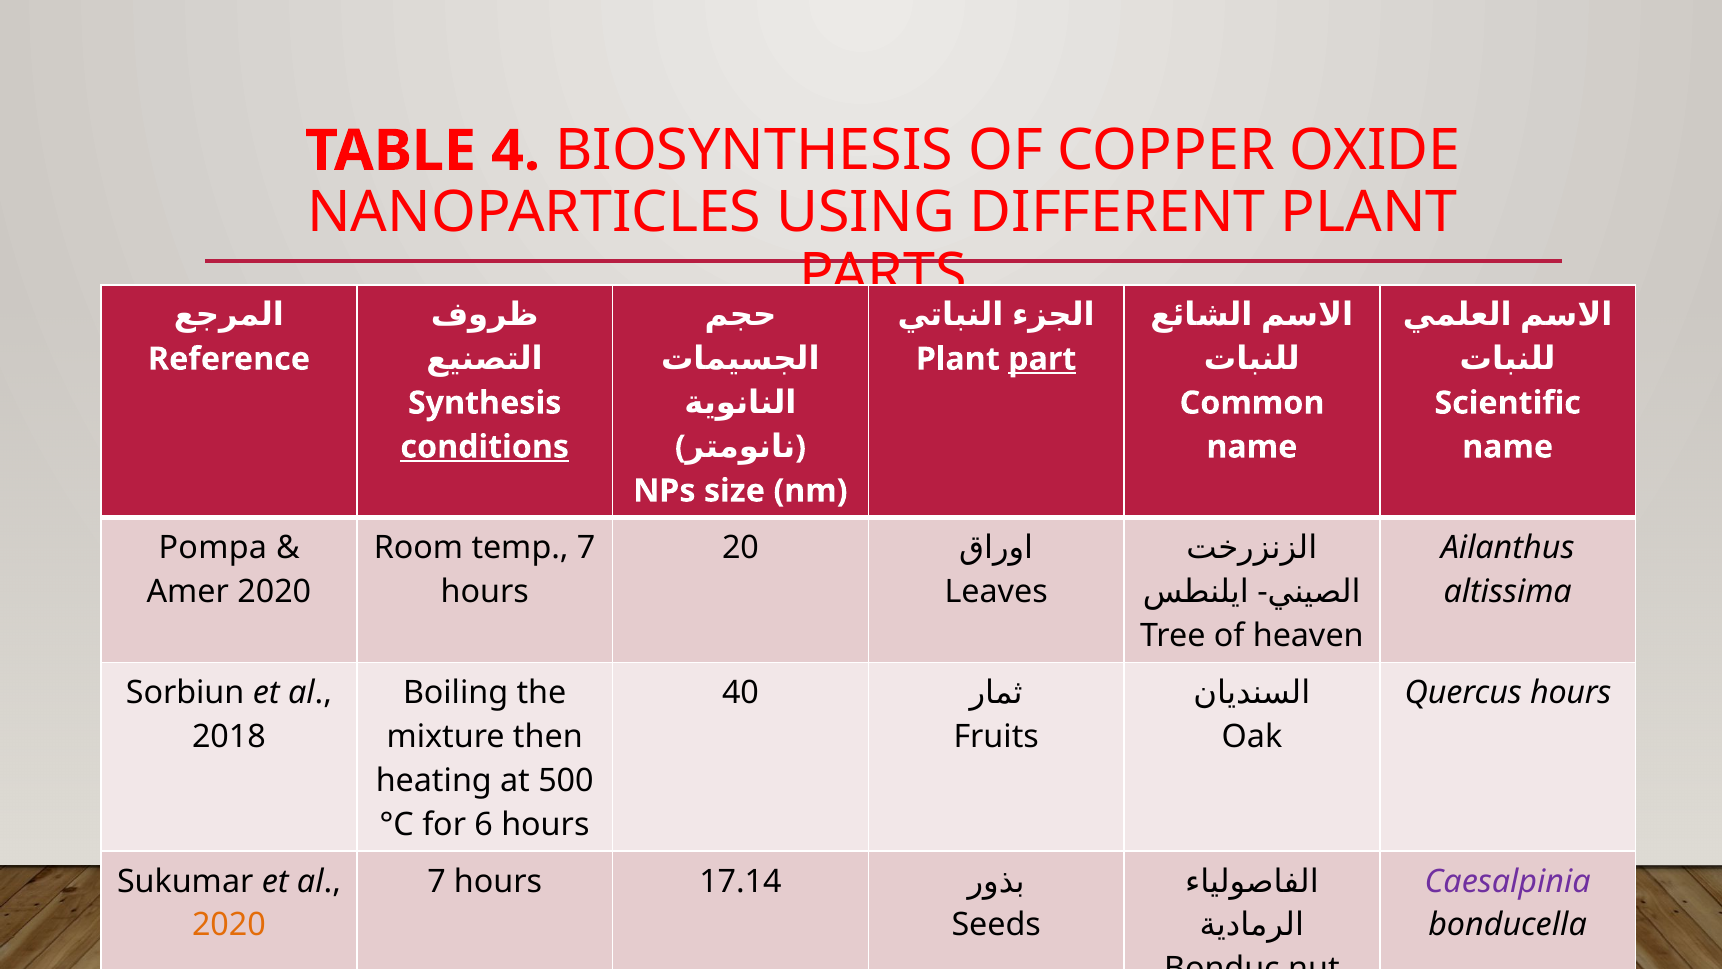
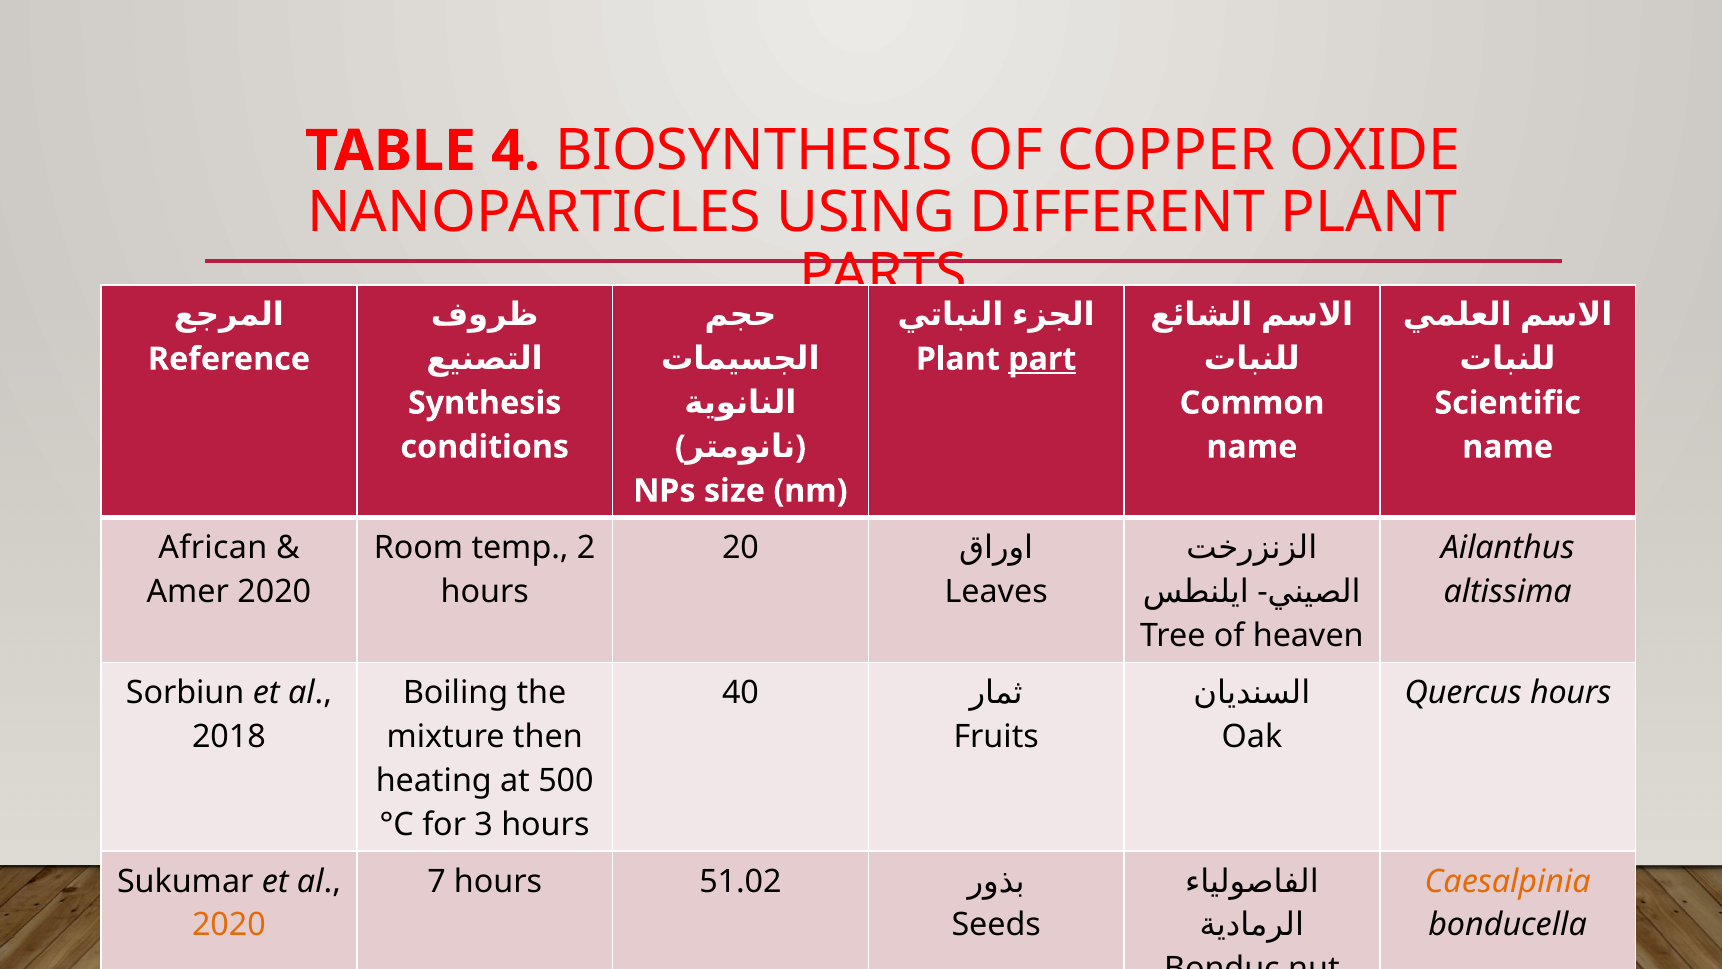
conditions underline: present -> none (485, 447)
Pompa: Pompa -> African (213, 548)
temp 7: 7 -> 2 (586, 548)
6: 6 -> 3 (484, 824)
17.14: 17.14 -> 51.02 (740, 881)
Caesalpinia colour: purple -> orange (1508, 881)
